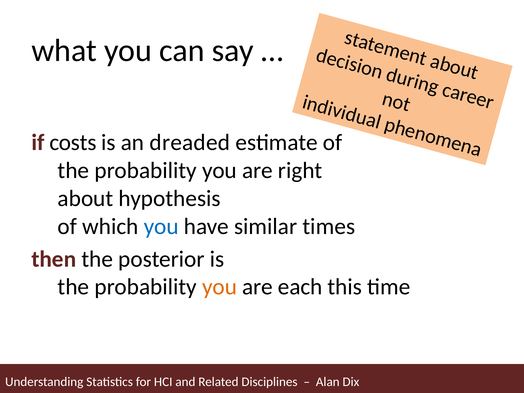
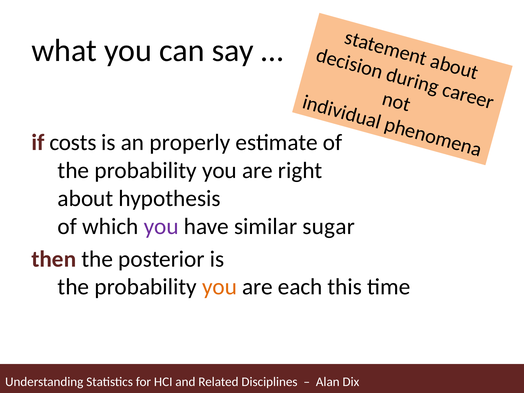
dreaded: dreaded -> properly (190, 143)
you colour: blue -> purple (161, 226)
times: times -> sugar (329, 226)
